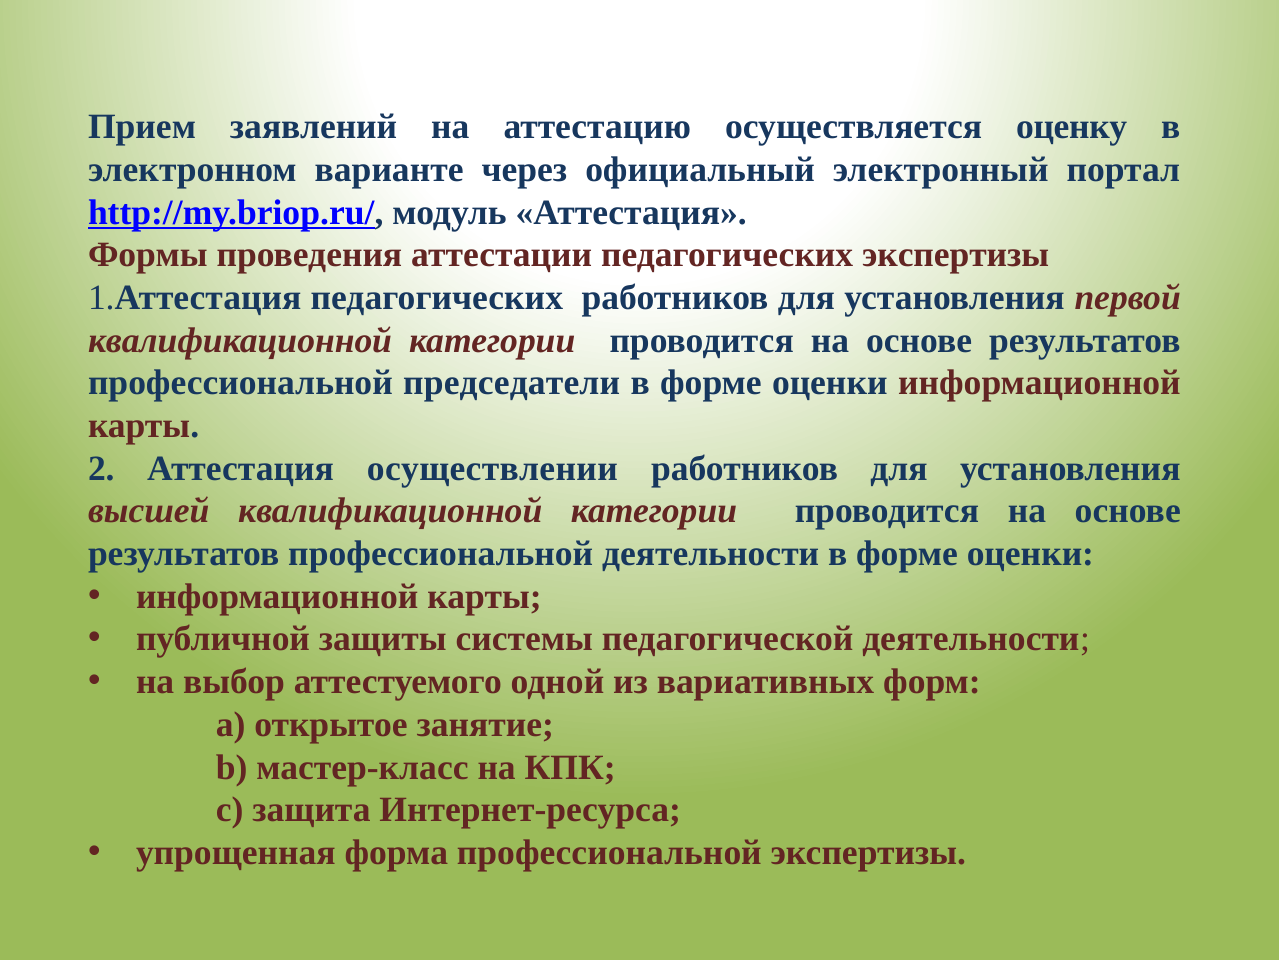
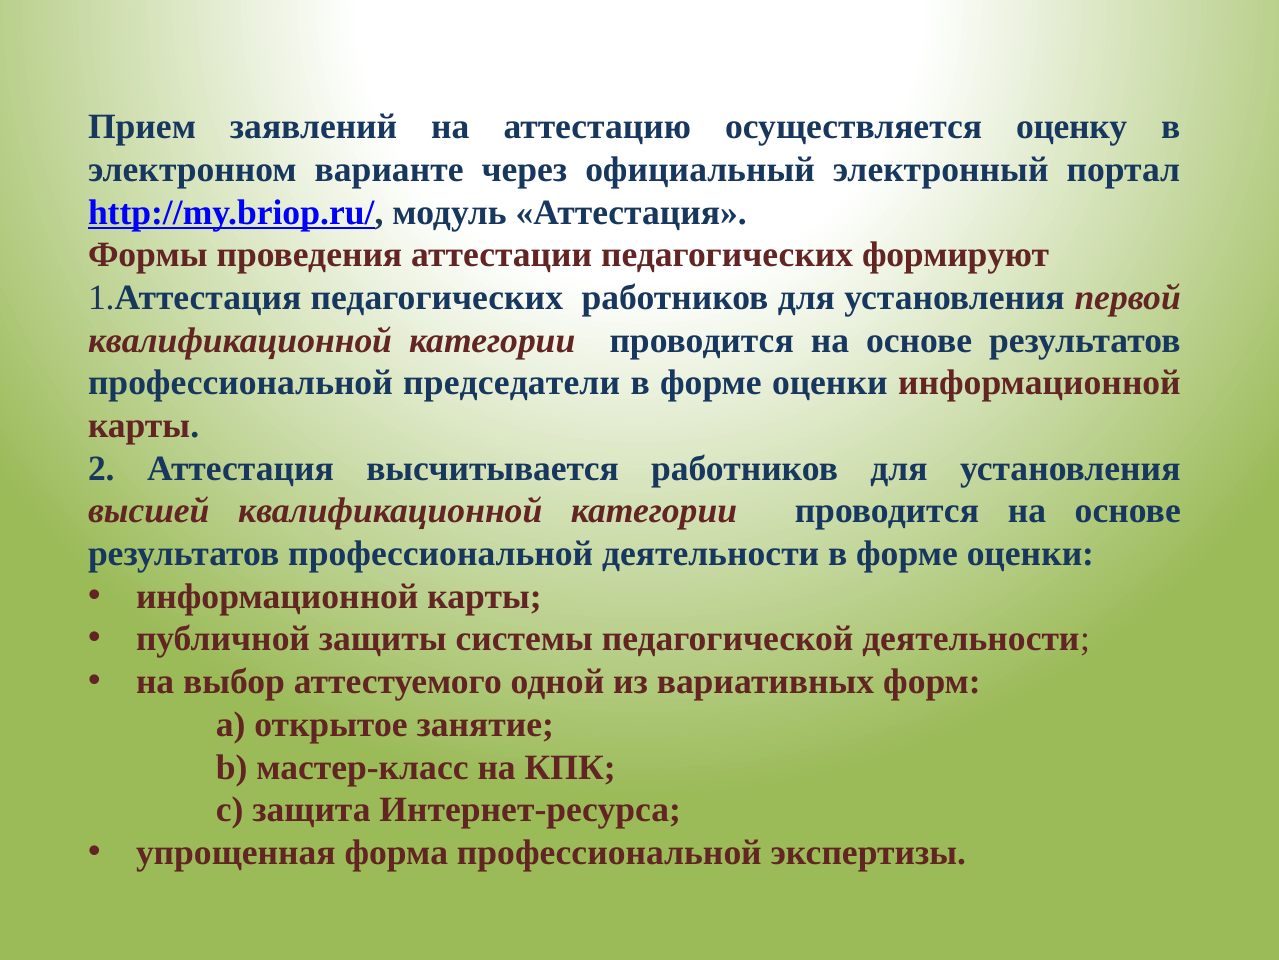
педагогических экспертизы: экспертизы -> формируют (956, 255)
осуществлении: осуществлении -> высчитывается (493, 468)
